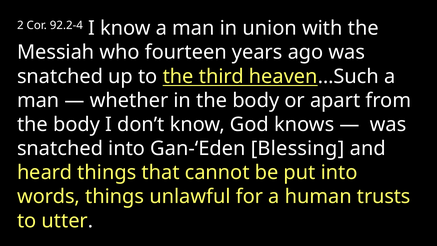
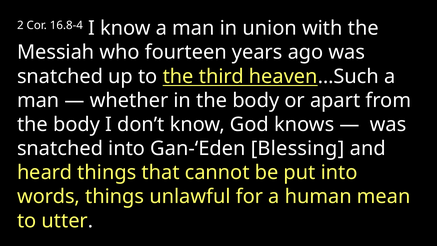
92.2-4: 92.2-4 -> 16.8-4 (66, 25)
trusts: trusts -> mean (384, 197)
